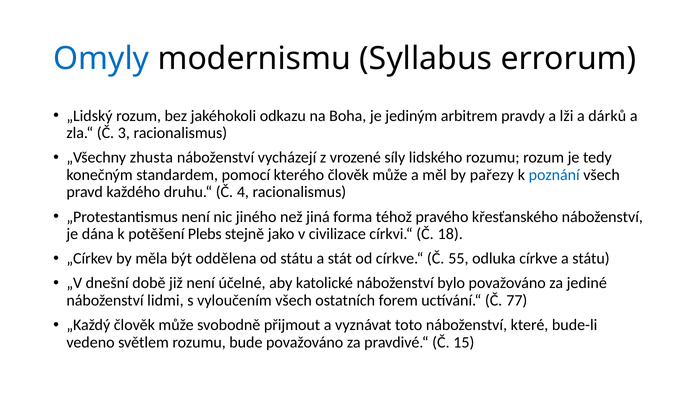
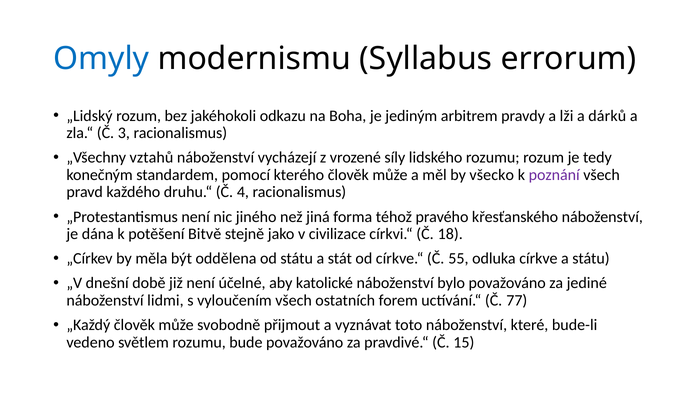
zhusta: zhusta -> vztahů (151, 158)
pařezy: pařezy -> všecko (492, 175)
poznání colour: blue -> purple (554, 175)
Plebs: Plebs -> Bitvě (205, 234)
